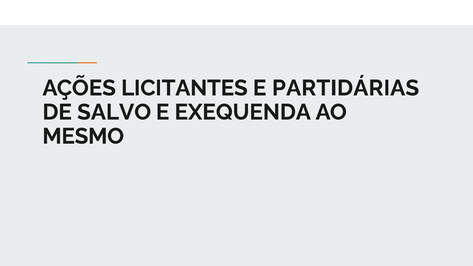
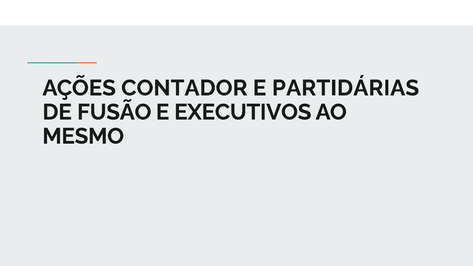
LICITANTES: LICITANTES -> CONTADOR (184, 88)
SALVO: SALVO -> FUSÃO (114, 112)
EXEQUENDA: EXEQUENDA -> EXECUTIVOS (243, 112)
